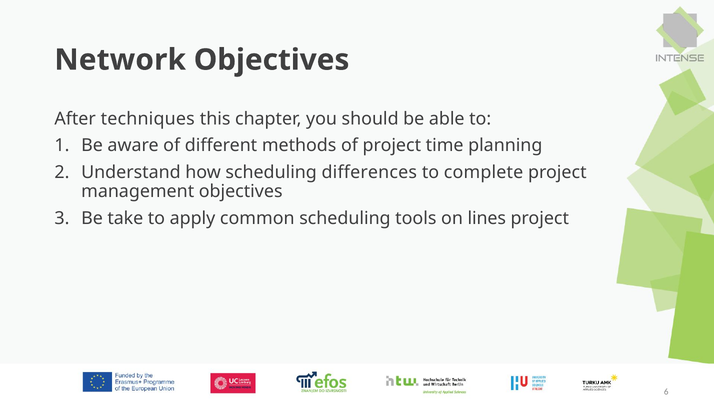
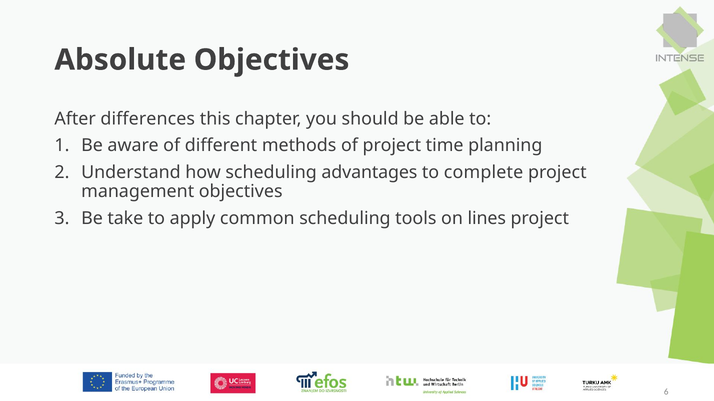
Network: Network -> Absolute (120, 60)
techniques: techniques -> differences (148, 119)
differences: differences -> advantages (369, 173)
